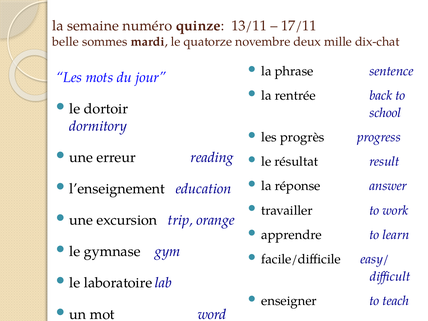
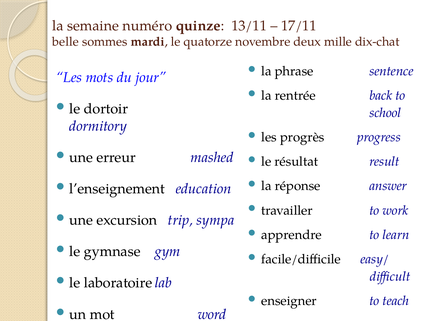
reading: reading -> mashed (212, 157)
orange: orange -> sympa (215, 220)
